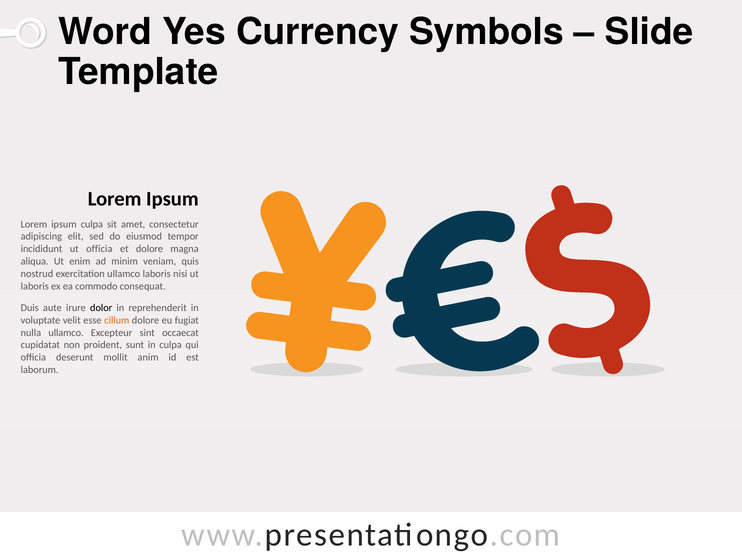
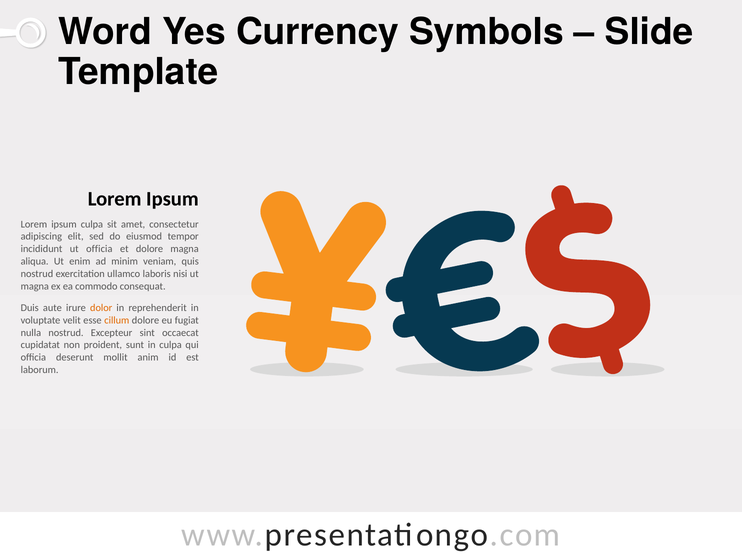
laboris: laboris -> magna (35, 286)
dolor colour: black -> orange (101, 308)
nulla ullamco: ullamco -> nostrud (66, 332)
